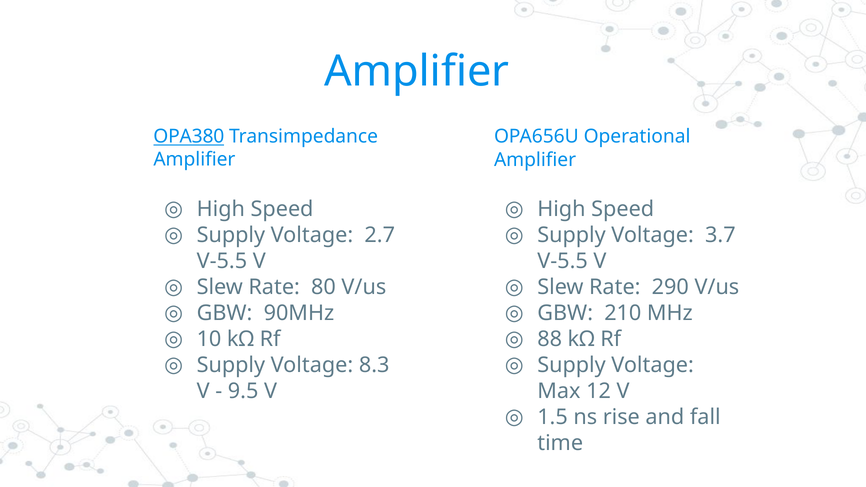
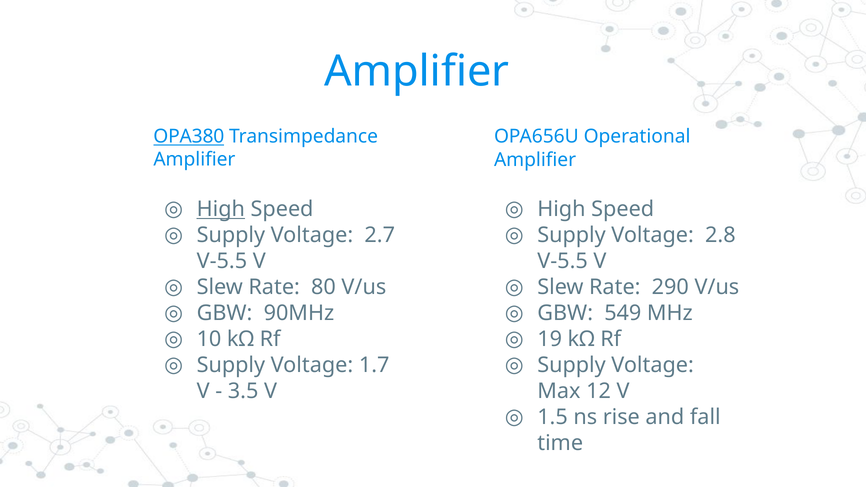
High underline: none -> present (221, 209)
3.7: 3.7 -> 2.8 (720, 235)
210: 210 -> 549 (623, 313)
88: 88 -> 19 (550, 339)
8.3: 8.3 -> 1.7 (374, 365)
9.5: 9.5 -> 3.5 (243, 391)
